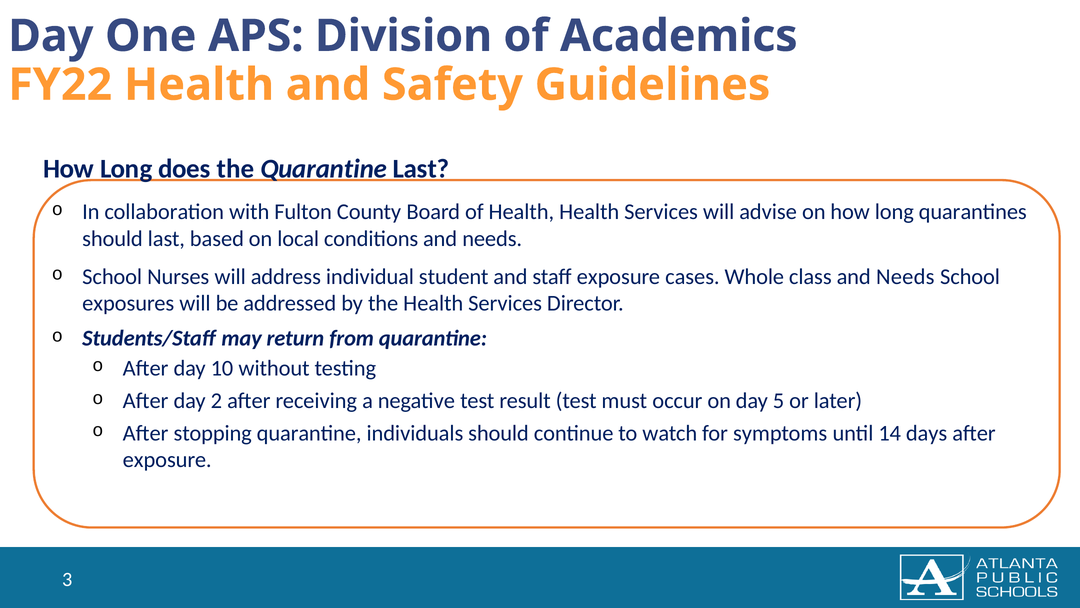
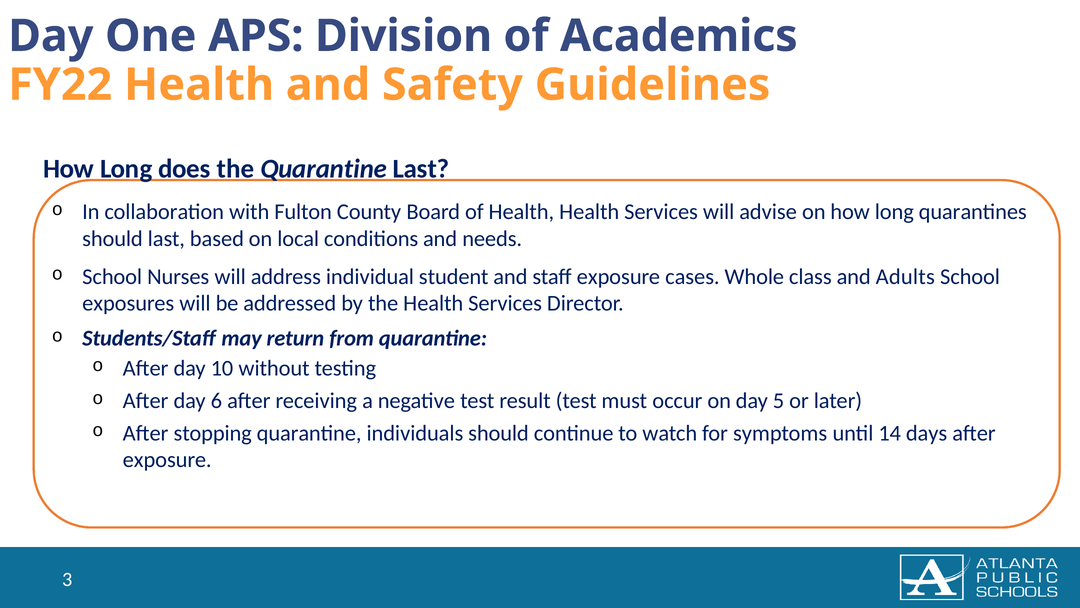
class and Needs: Needs -> Adults (905, 276)
2: 2 -> 6 (216, 401)
